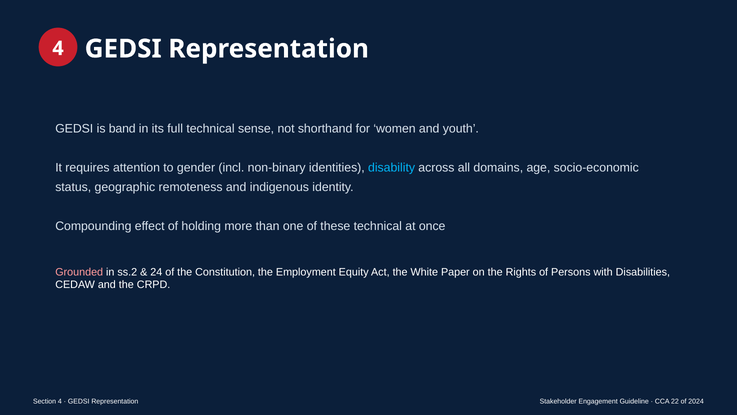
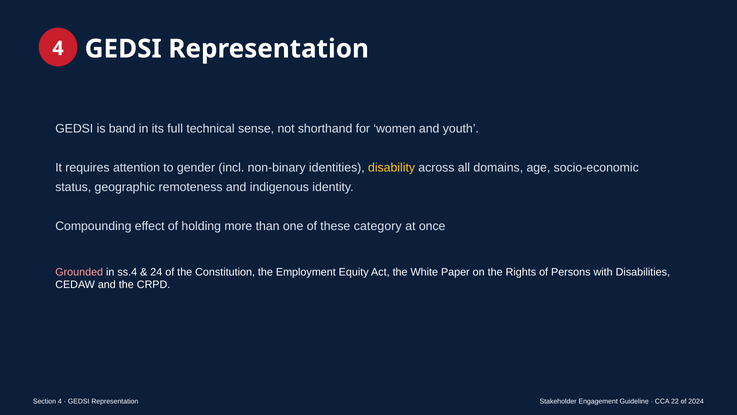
disability colour: light blue -> yellow (392, 168)
these technical: technical -> category (378, 226)
ss.2: ss.2 -> ss.4 (127, 272)
